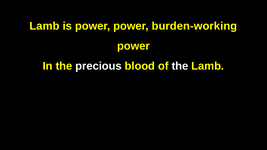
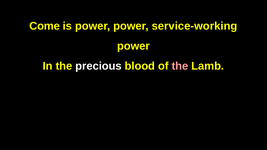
Lamb: Lamb -> Come (45, 26)
burden-working: burden-working -> service-working (194, 26)
the colour: white -> pink (180, 66)
